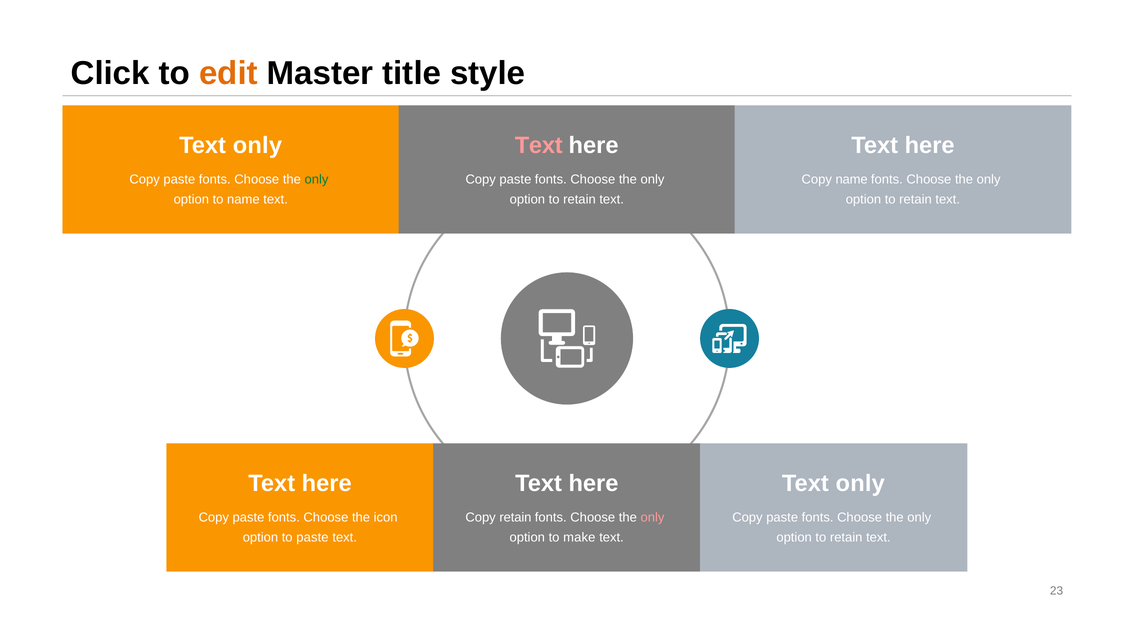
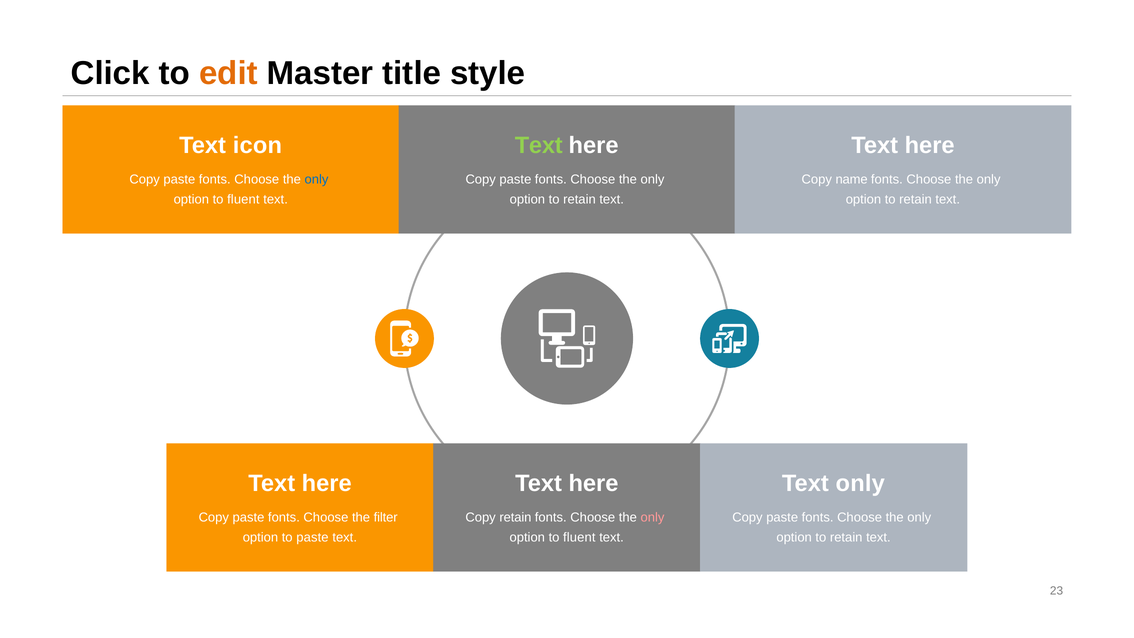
only: only -> icon (257, 146)
Text colour: pink -> light green (539, 146)
only colour: green -> blue (316, 179)
name: name -> fluent (243, 200)
icon: icon -> filter (386, 517)
make: make -> fluent (579, 537)
